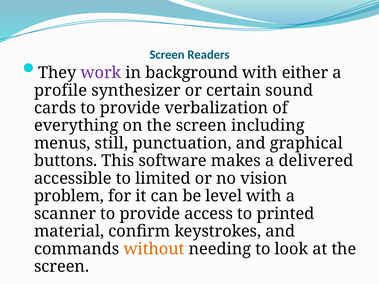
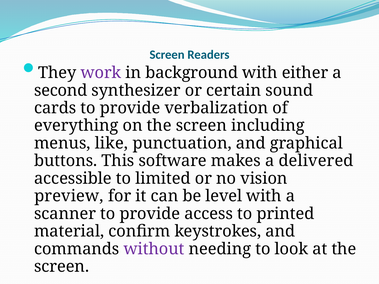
profile: profile -> second (61, 90)
still: still -> like (111, 143)
problem: problem -> preview (69, 196)
without colour: orange -> purple (154, 249)
